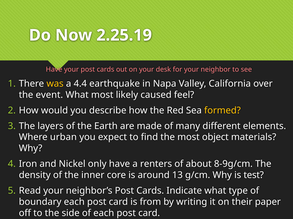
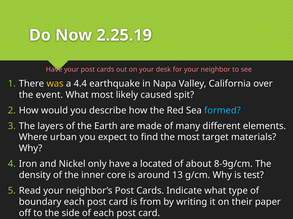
feel: feel -> spit (184, 95)
formed colour: yellow -> light blue (222, 111)
object: object -> target (215, 138)
renters: renters -> located (156, 164)
